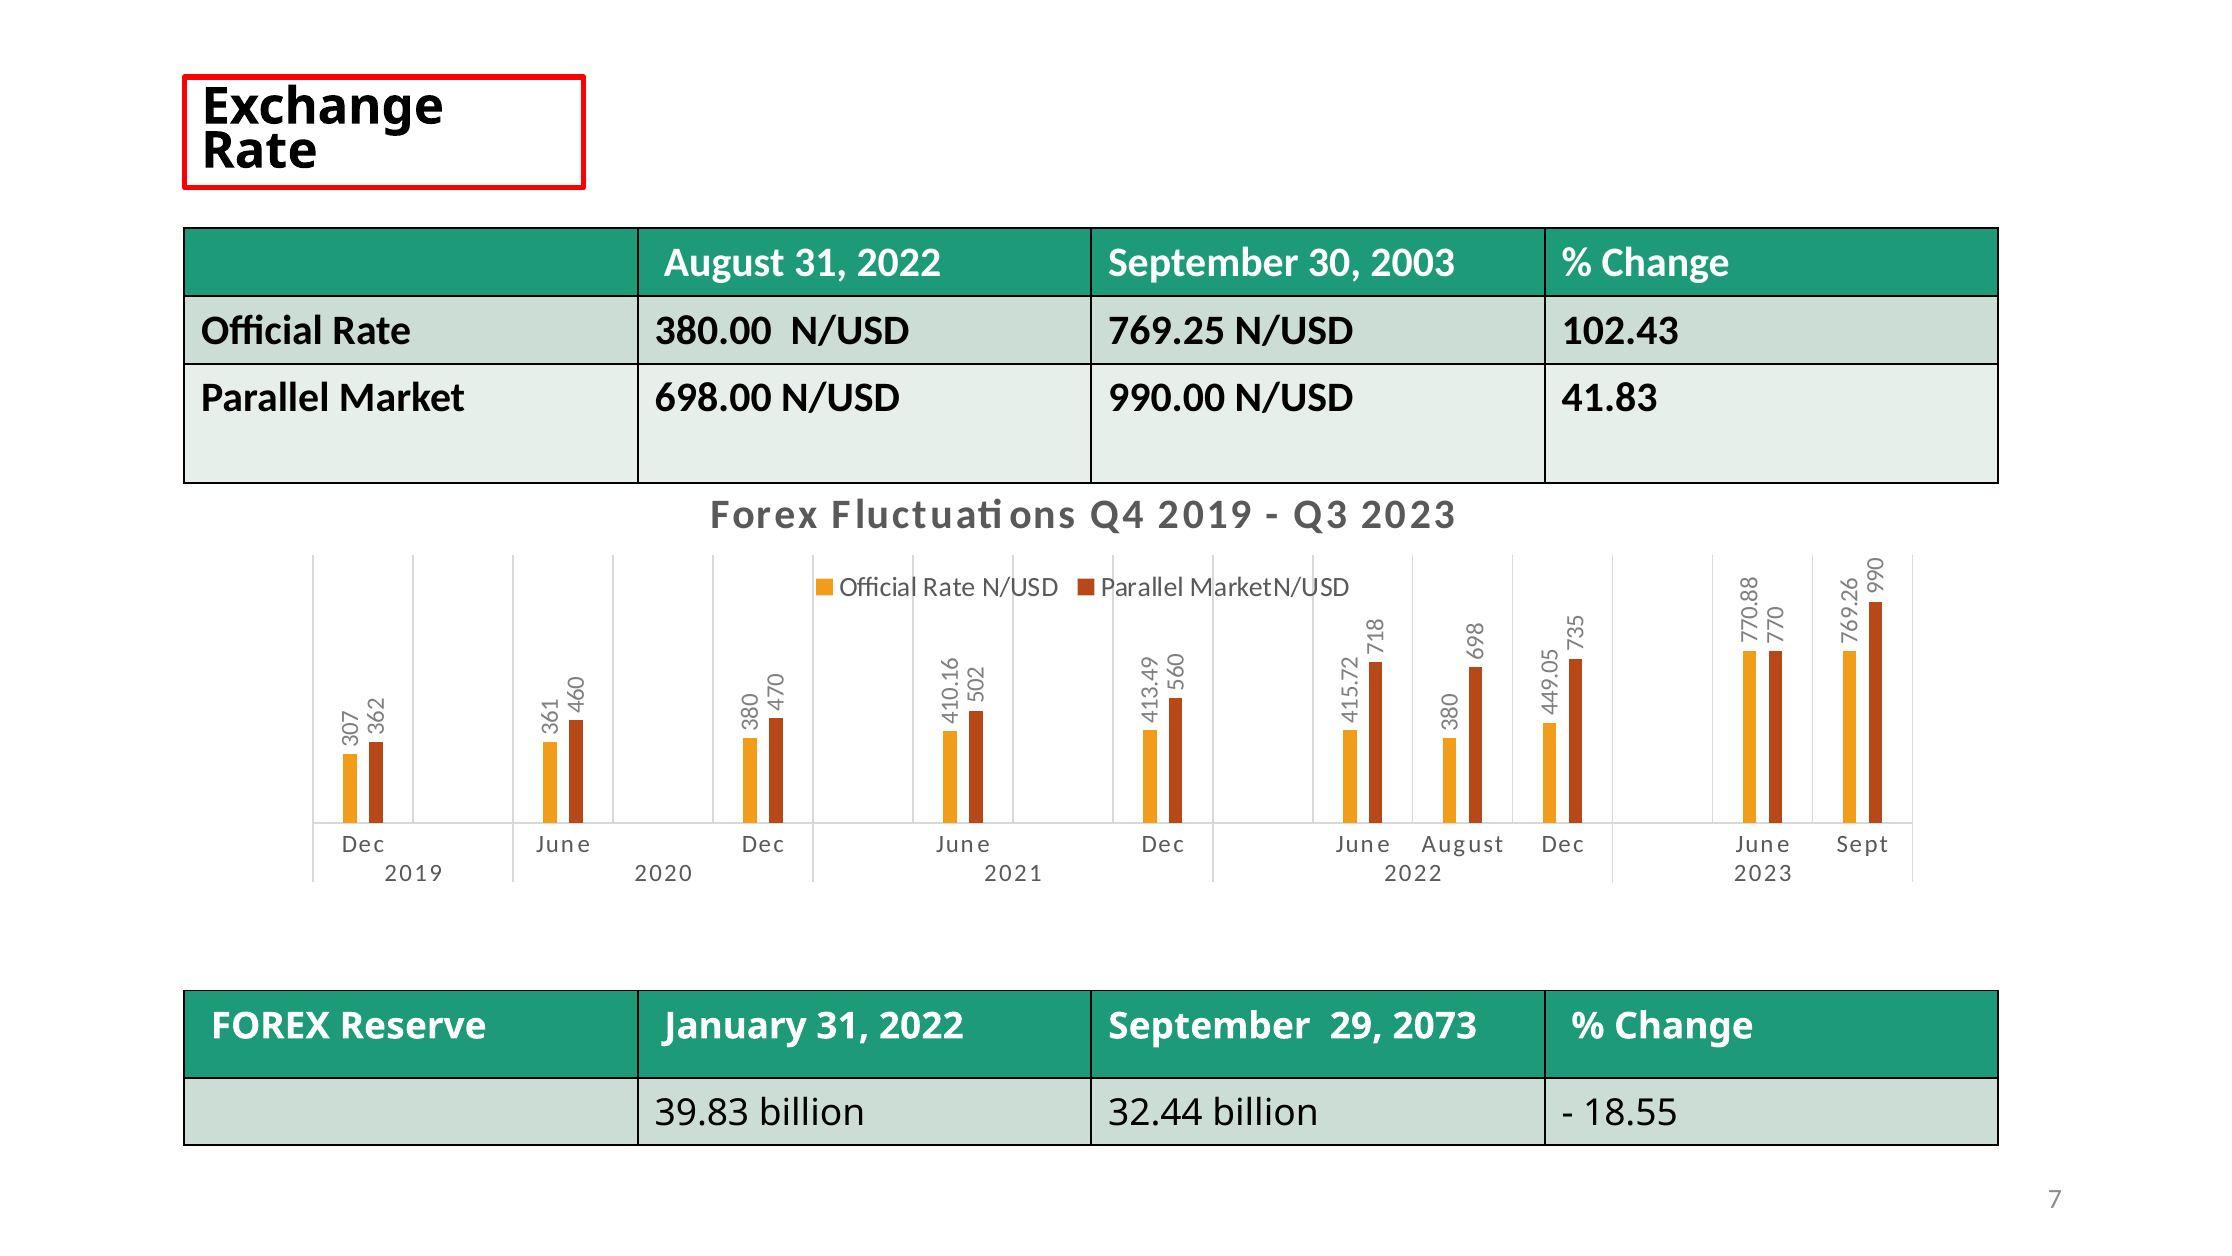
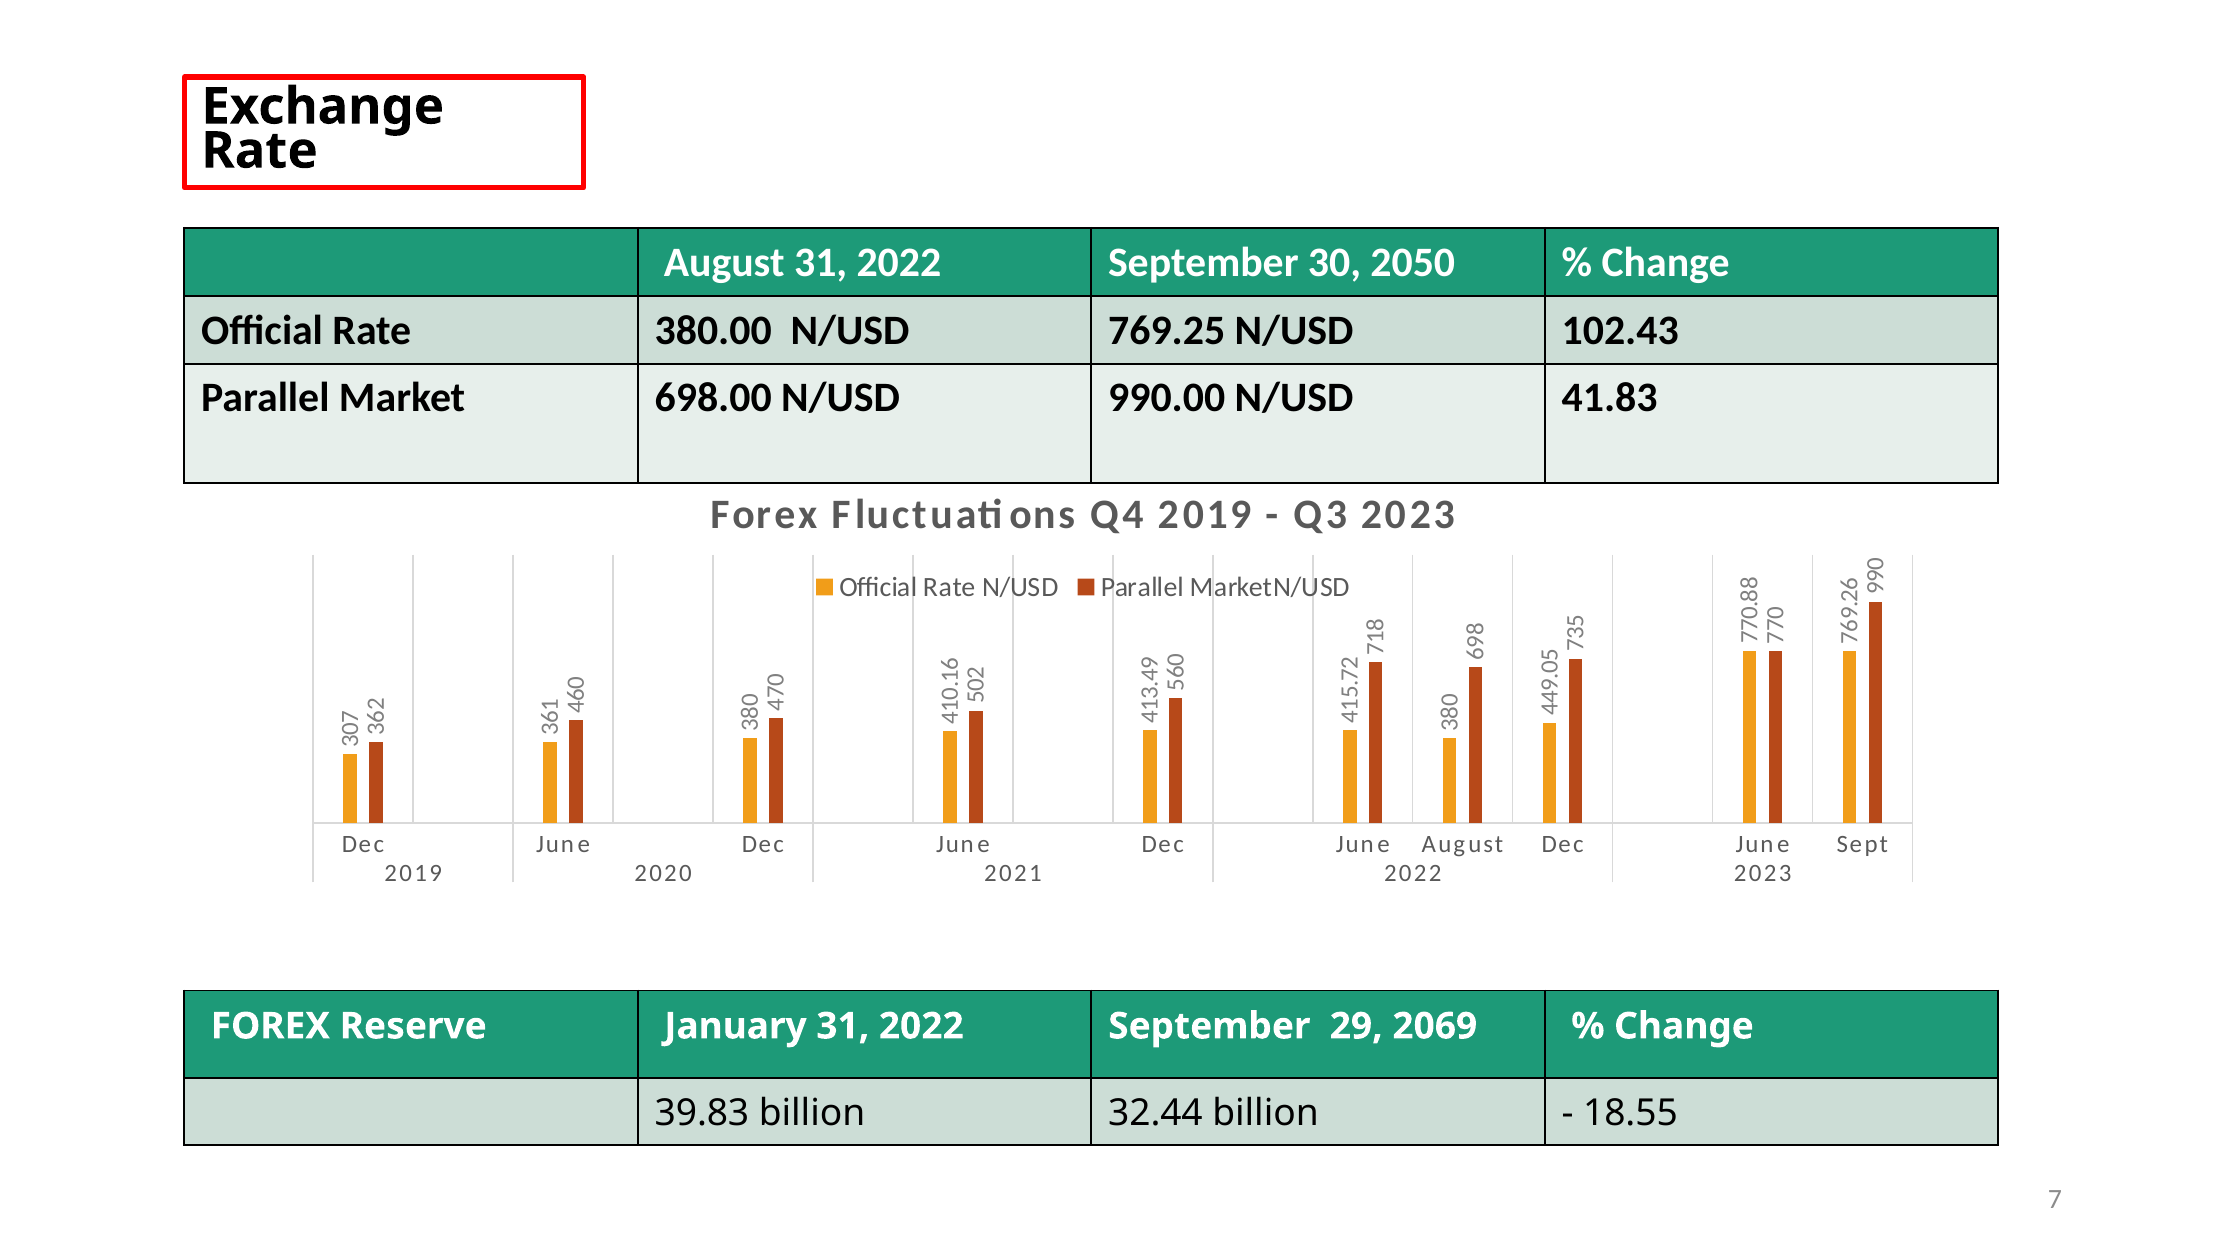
2003: 2003 -> 2050 (1413, 262)
2073: 2073 -> 2069 (1435, 1026)
